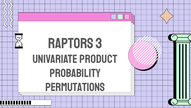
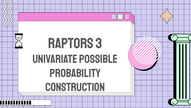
product: product -> possible (98, 59)
permutations: permutations -> construction (75, 87)
